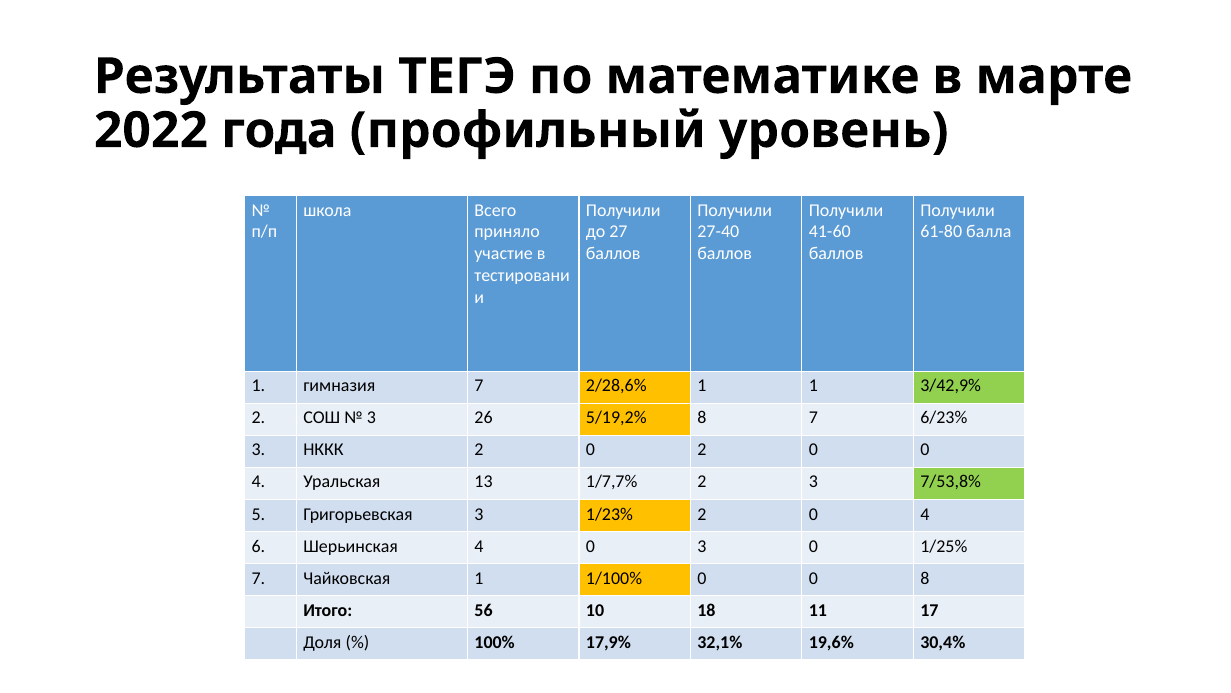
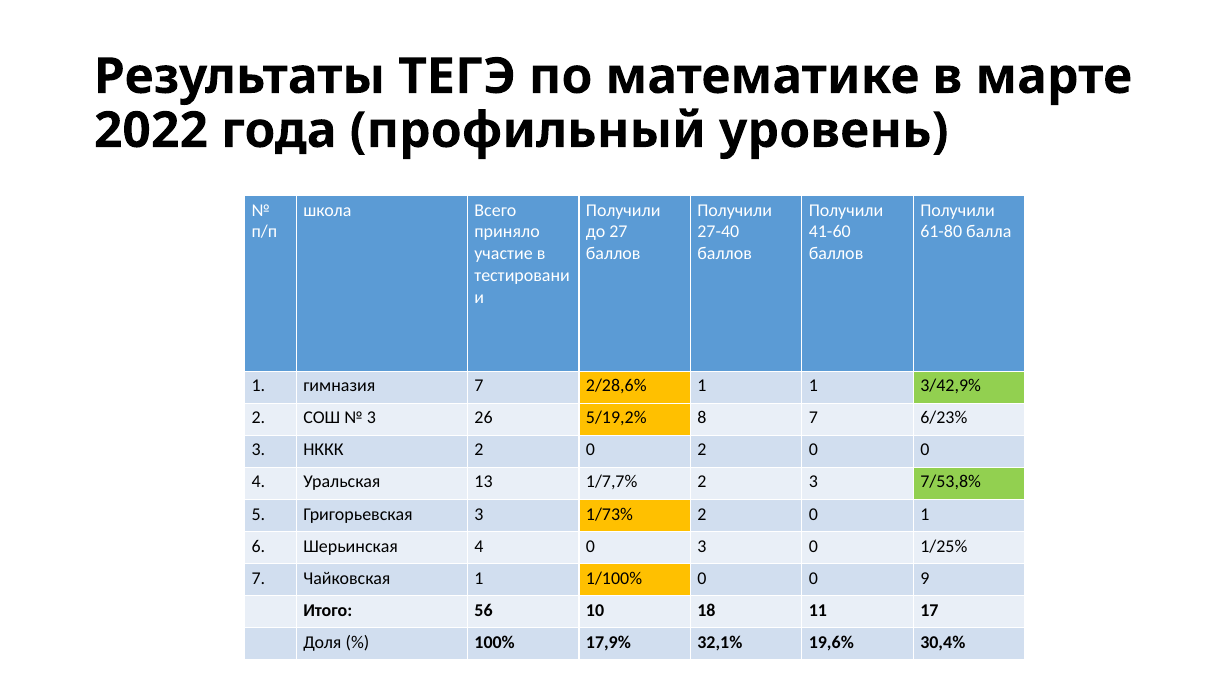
1/23%: 1/23% -> 1/73% (609, 514)
2 0 4: 4 -> 1 (925, 514)
0 8: 8 -> 9 (925, 578)
